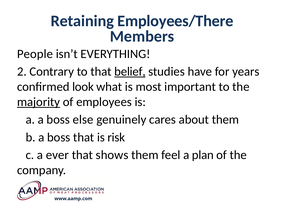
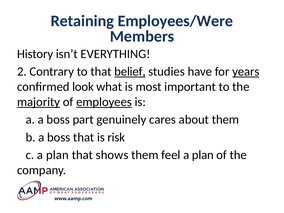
Employees/There: Employees/There -> Employees/Were (175, 21)
People: People -> History (35, 54)
years underline: none -> present (246, 72)
employees underline: none -> present (104, 102)
else: else -> part (83, 120)
c a ever: ever -> plan (57, 155)
